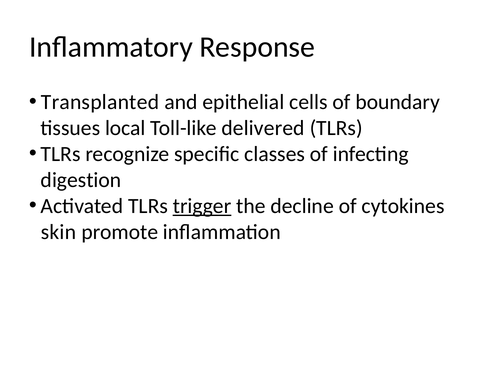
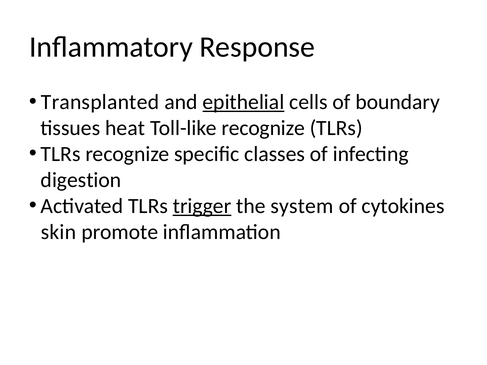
epithelial underline: none -> present (243, 102)
local: local -> heat (125, 128)
Toll-like delivered: delivered -> recognize (263, 128)
decline: decline -> system (302, 206)
